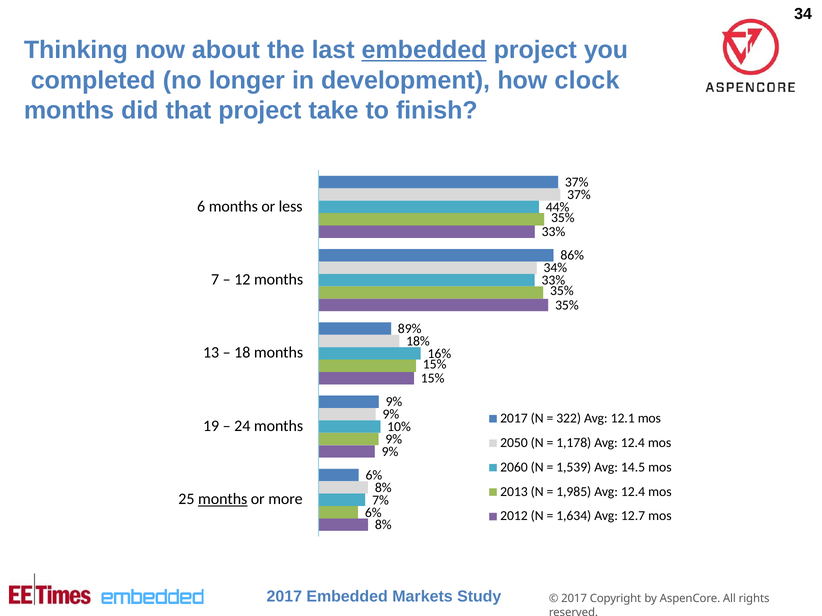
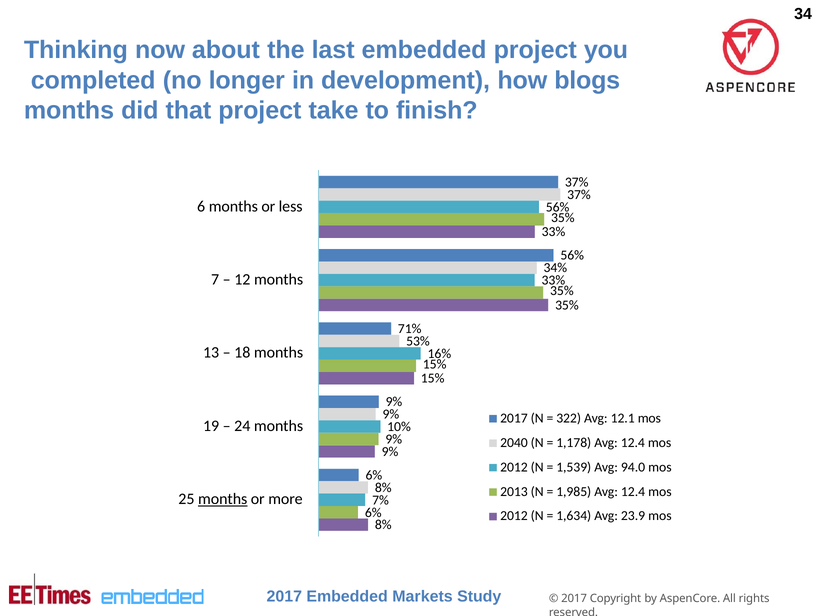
embedded underline: present -> none (424, 50)
clock: clock -> blogs (587, 80)
44%: 44% -> 56% (558, 207)
86%: 86% -> 56% (572, 256)
89%: 89% -> 71% (410, 329)
18%: 18% -> 53% (418, 341)
2050: 2050 -> 2040 (514, 443)
2060: 2060 -> 2012 (514, 467)
14.5: 14.5 -> 94.0 (633, 467)
12.7: 12.7 -> 23.9 (633, 516)
